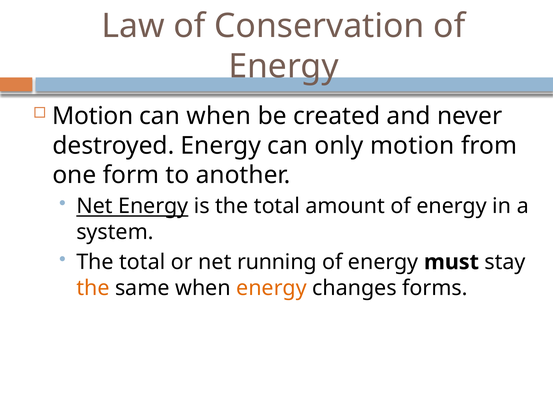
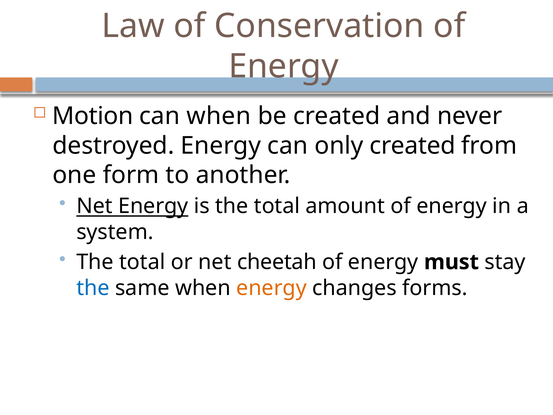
only motion: motion -> created (412, 146)
running: running -> cheetah (277, 262)
the colour: orange -> blue (93, 288)
